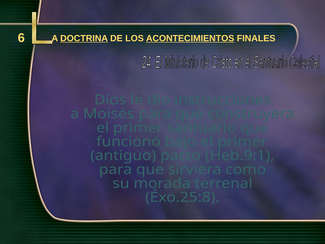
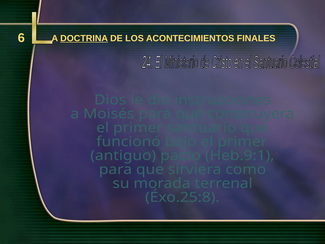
ACONTECIMIENTOS underline: present -> none (190, 38)
